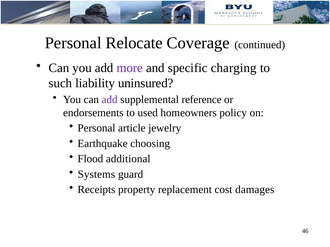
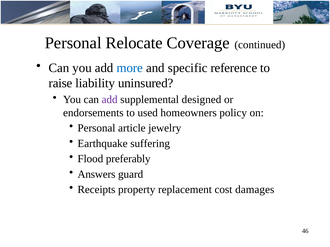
more colour: purple -> blue (130, 68)
charging: charging -> reference (234, 68)
such: such -> raise (60, 83)
reference: reference -> designed (201, 100)
choosing: choosing -> suffering (150, 144)
additional: additional -> preferably (128, 159)
Systems: Systems -> Answers (97, 175)
